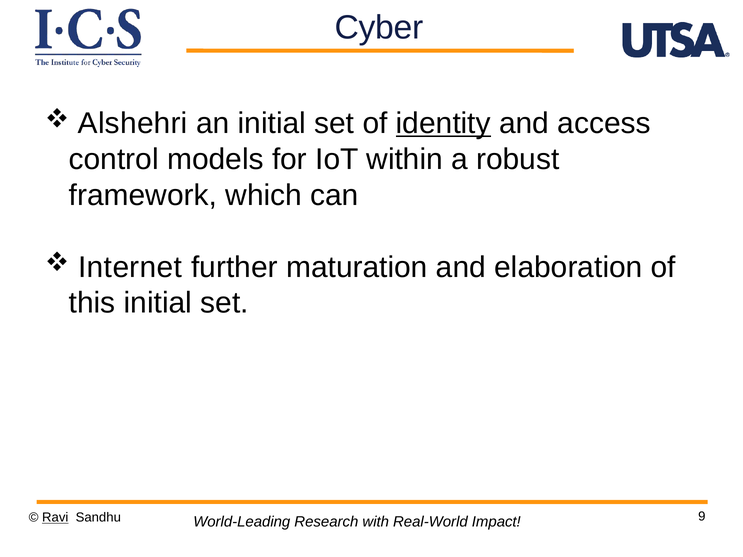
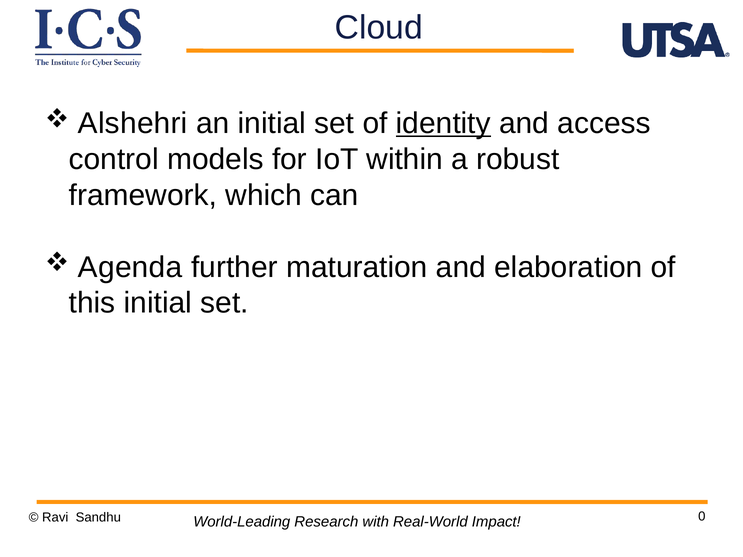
Cyber: Cyber -> Cloud (379, 28)
Internet: Internet -> Agenda (130, 267)
Ravi underline: present -> none (55, 518)
9: 9 -> 0 (702, 516)
